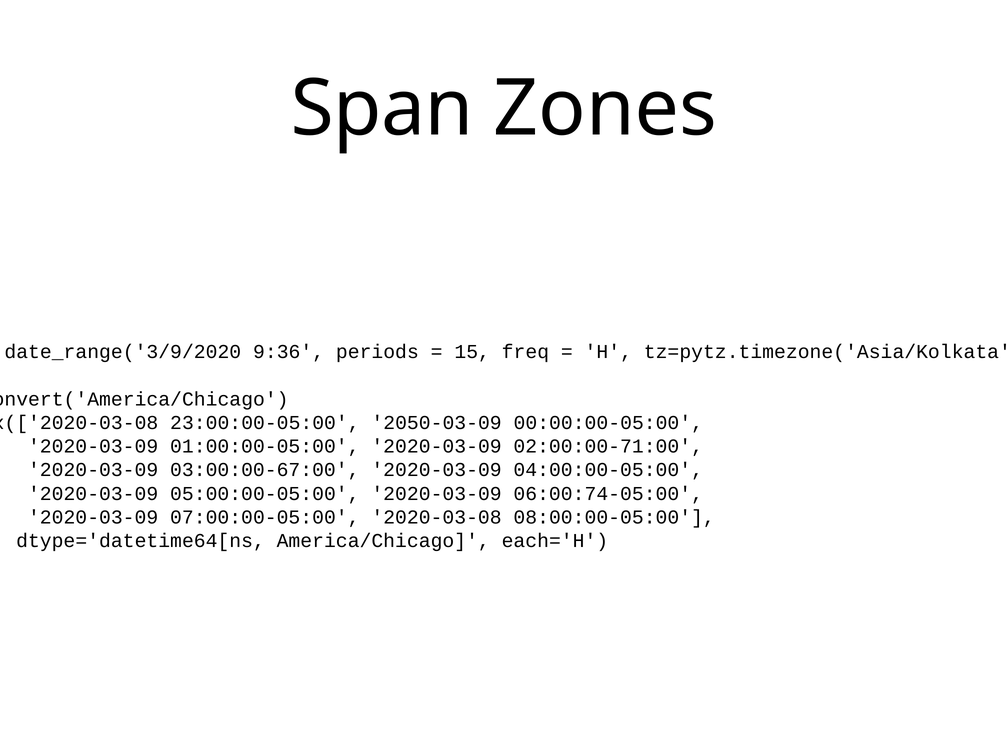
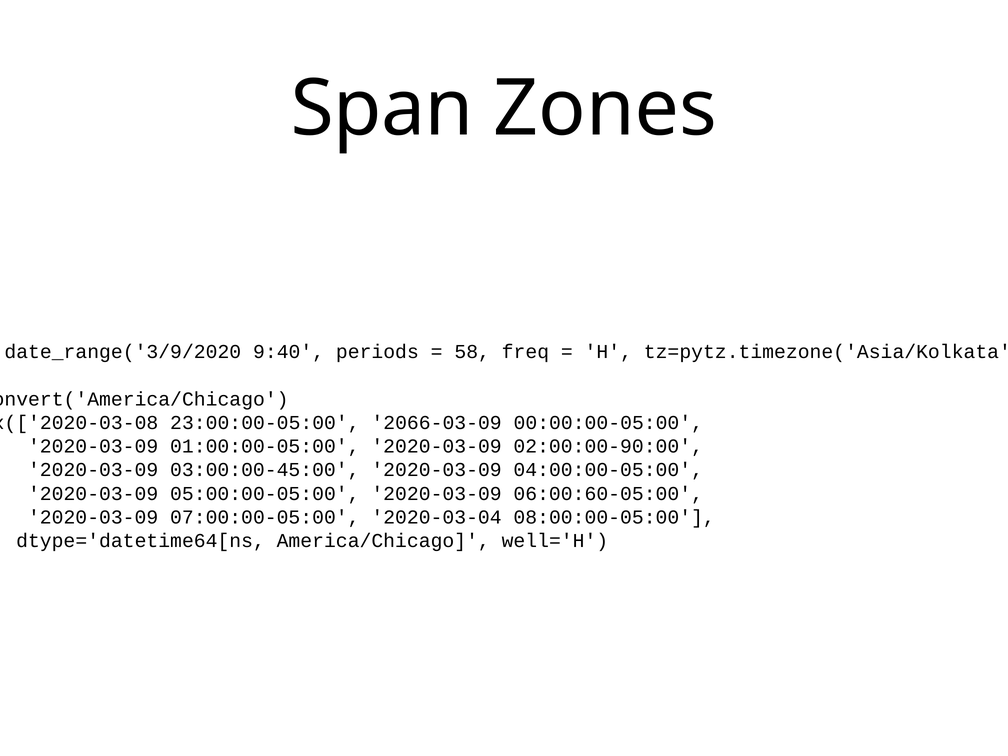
9:36: 9:36 -> 9:40 (289, 352)
15: 15 -> 58 (472, 352)
2050-03-09: 2050-03-09 -> 2066-03-09 (437, 423)
02:00:00-71:00: 02:00:00-71:00 -> 02:00:00-90:00 (608, 446)
03:00:00-67:00: 03:00:00-67:00 -> 03:00:00-45:00 (265, 470)
06:00:74-05:00: 06:00:74-05:00 -> 06:00:60-05:00 (608, 494)
2020-03-08: 2020-03-08 -> 2020-03-04 (437, 517)
each='H: each='H -> well='H (555, 541)
